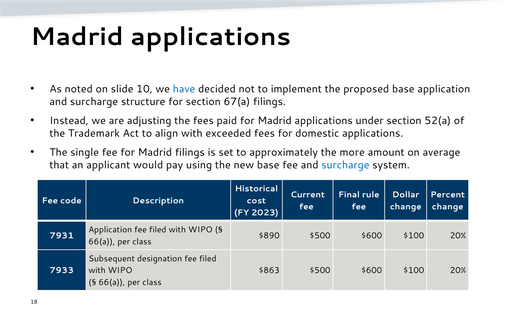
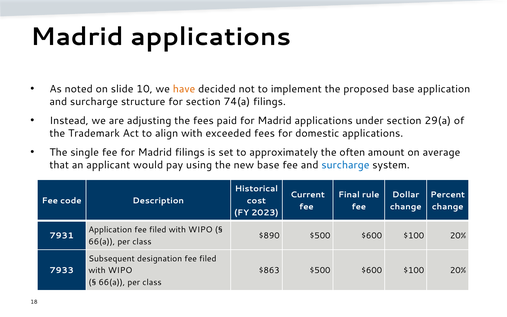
have colour: blue -> orange (184, 89)
67(a: 67(a -> 74(a (237, 101)
52(a: 52(a -> 29(a (438, 121)
more: more -> often (352, 152)
